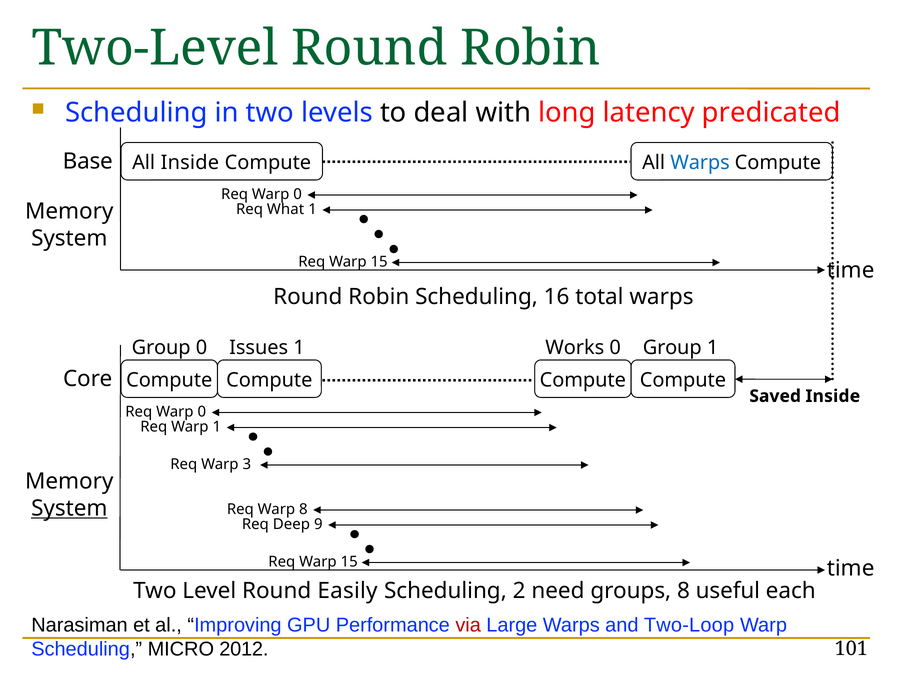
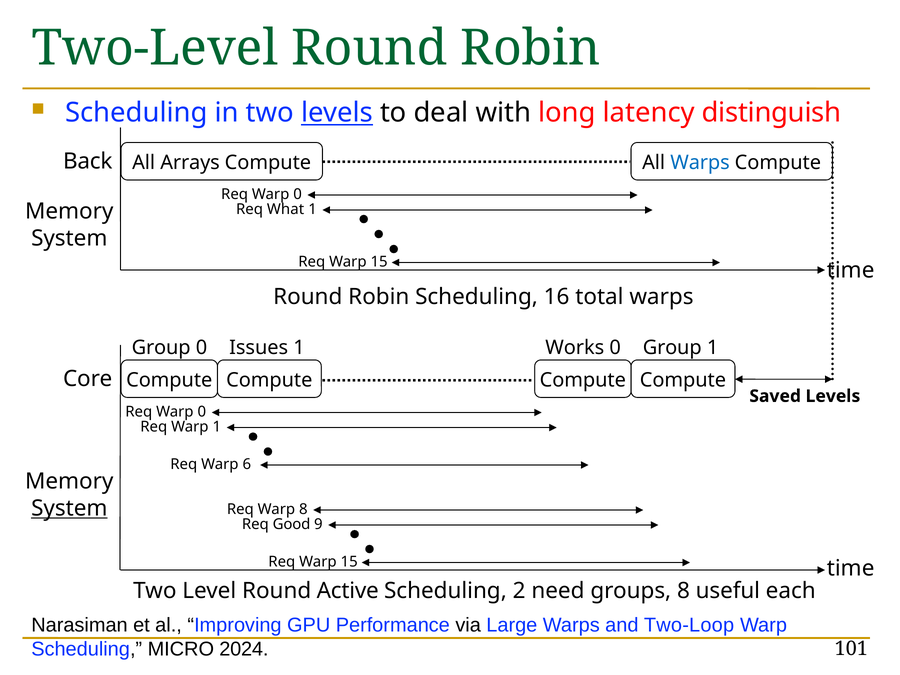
levels underline: none -> present (337, 113)
predicated: predicated -> distinguish (772, 113)
Base: Base -> Back (88, 161)
All Inside: Inside -> Arrays (190, 163)
Saved Inside: Inside -> Levels (833, 396)
3: 3 -> 6 (247, 464)
Deep: Deep -> Good (292, 524)
Easily: Easily -> Active (348, 591)
via colour: red -> black (468, 625)
2012: 2012 -> 2024 (244, 649)
